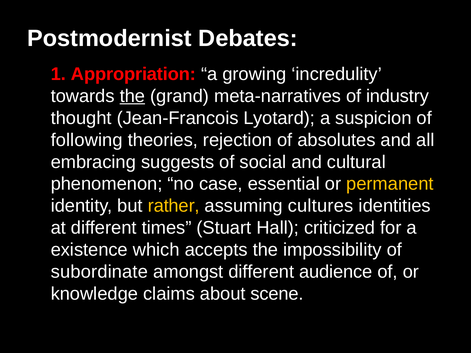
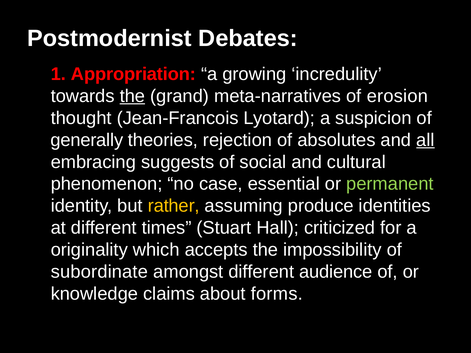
industry: industry -> erosion (397, 96)
following: following -> generally (87, 140)
all underline: none -> present (425, 140)
permanent colour: yellow -> light green (390, 184)
cultures: cultures -> produce (321, 206)
existence: existence -> originality (89, 250)
scene: scene -> forms (277, 294)
